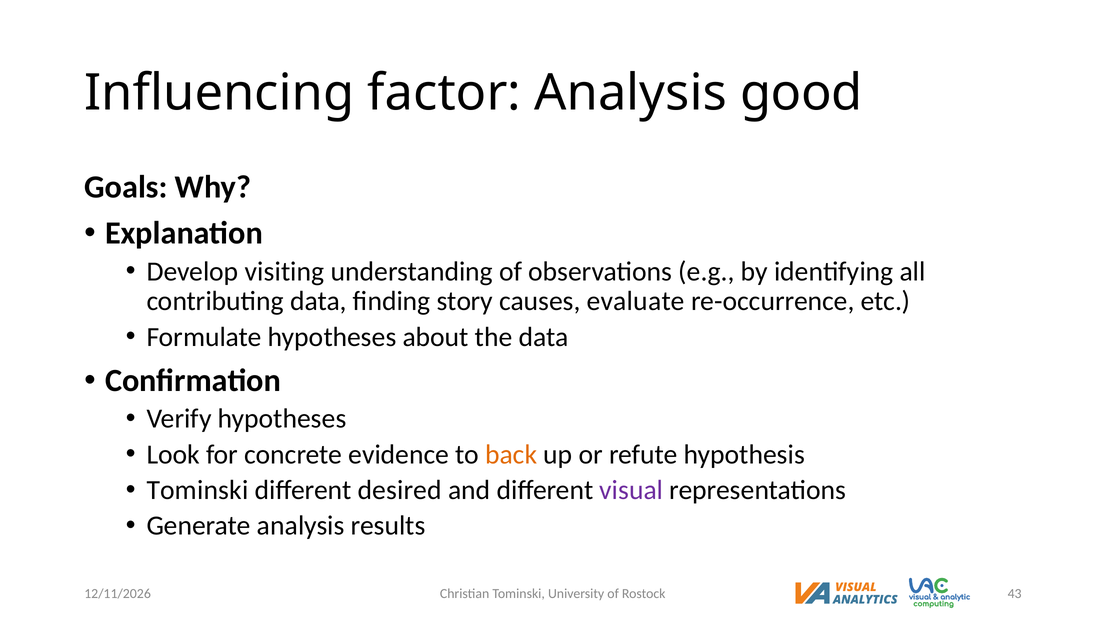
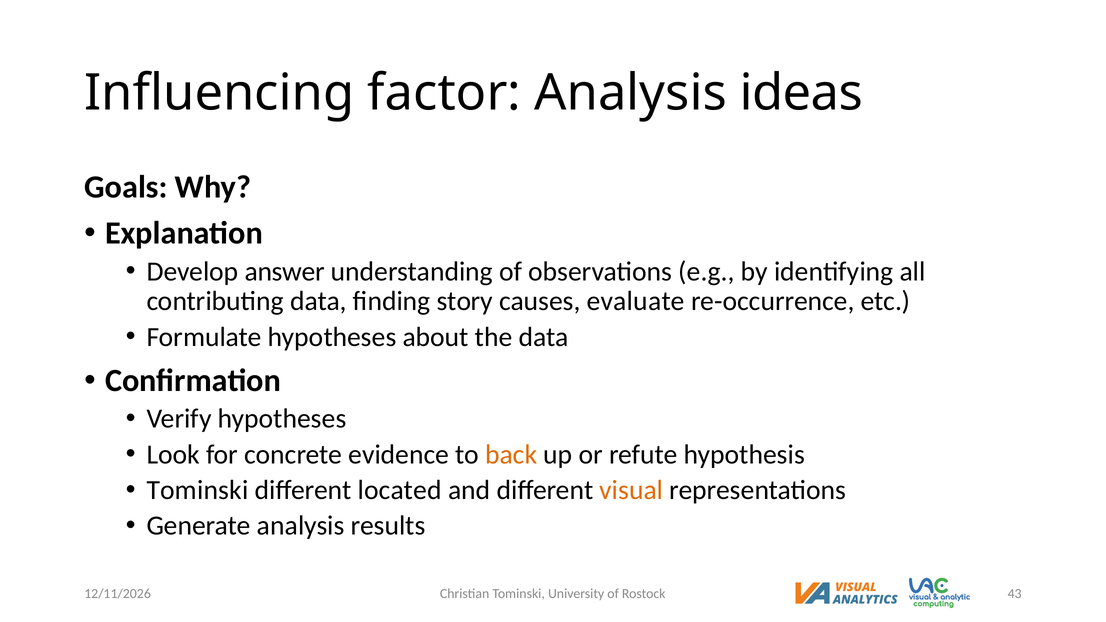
good: good -> ideas (801, 93)
visiting: visiting -> answer (285, 271)
desired: desired -> located (400, 490)
visual colour: purple -> orange (631, 490)
